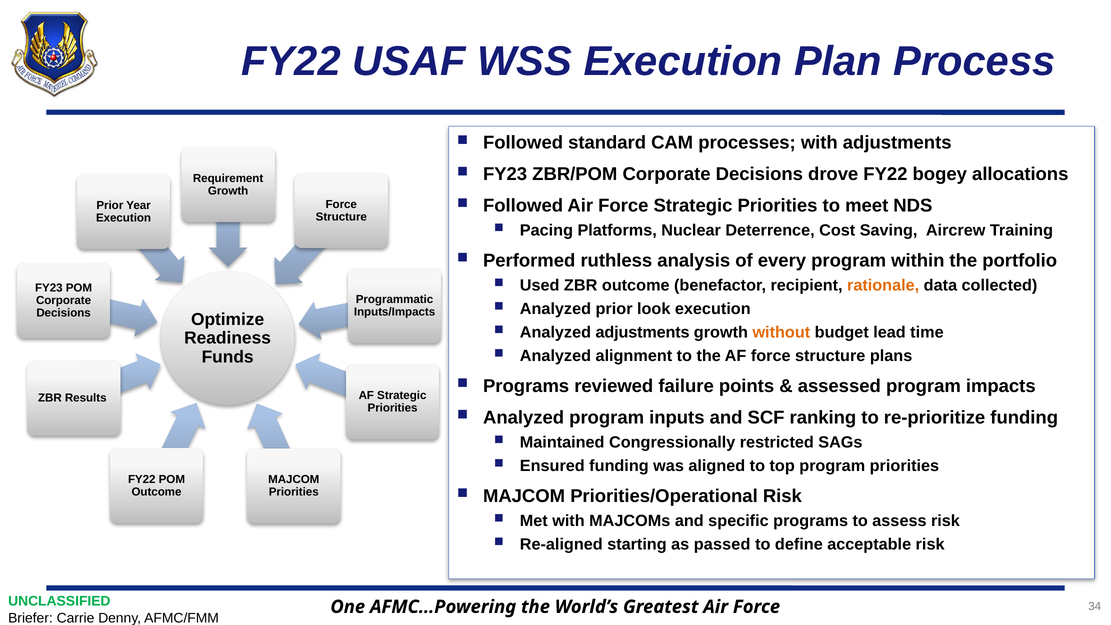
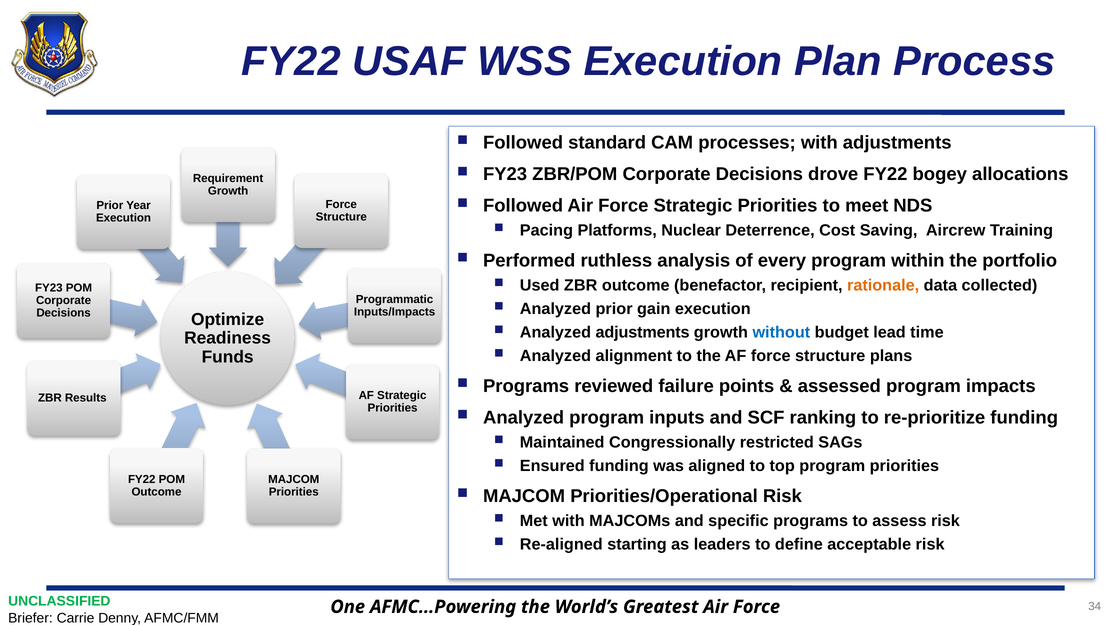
look: look -> gain (654, 309)
without colour: orange -> blue (781, 332)
passed: passed -> leaders (722, 544)
